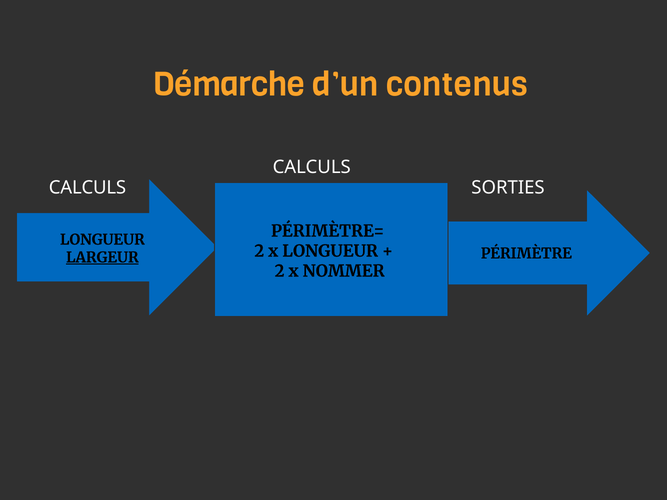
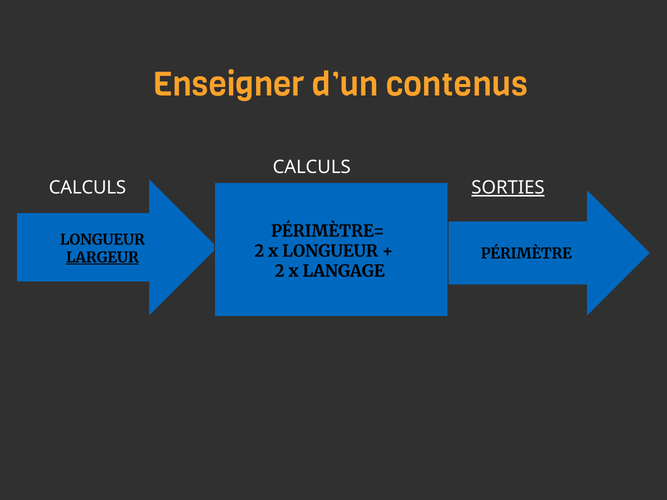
Démarche: Démarche -> Enseigner (229, 85)
SORTIES underline: none -> present (508, 188)
NOMMER: NOMMER -> LANGAGE (344, 271)
